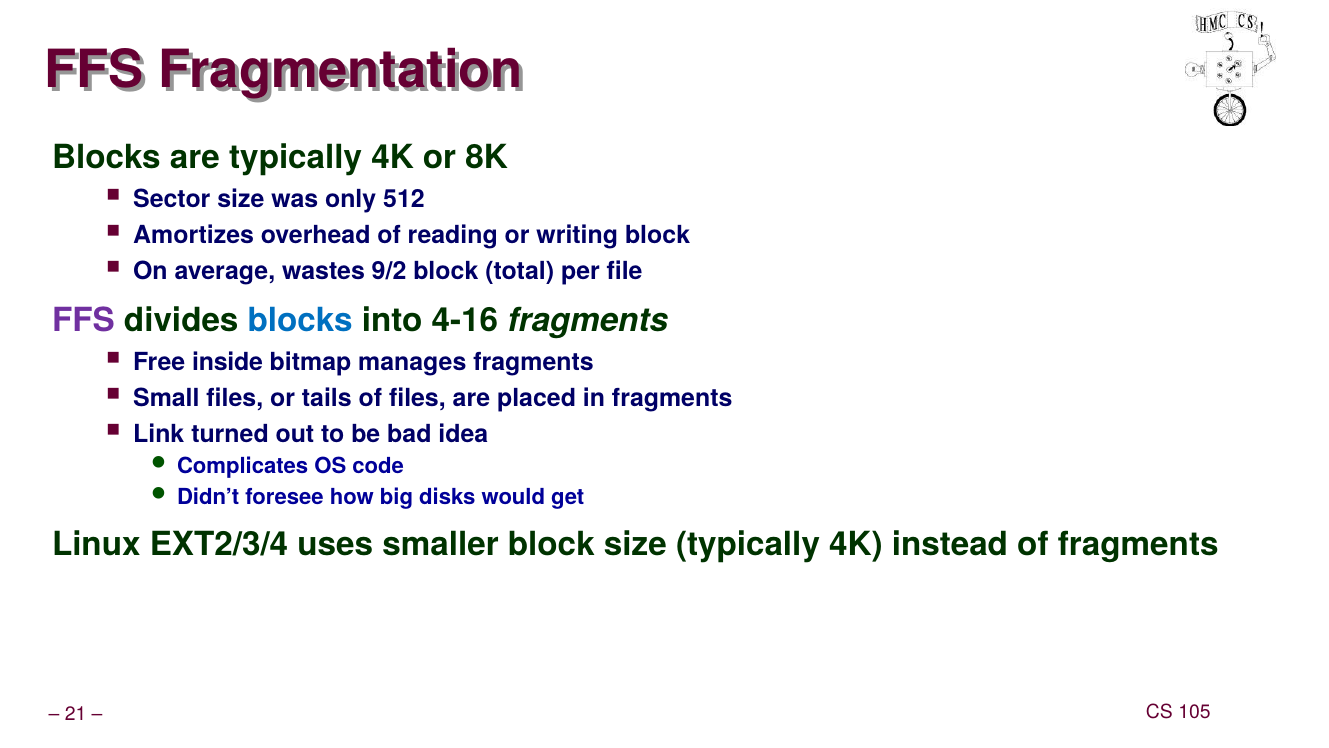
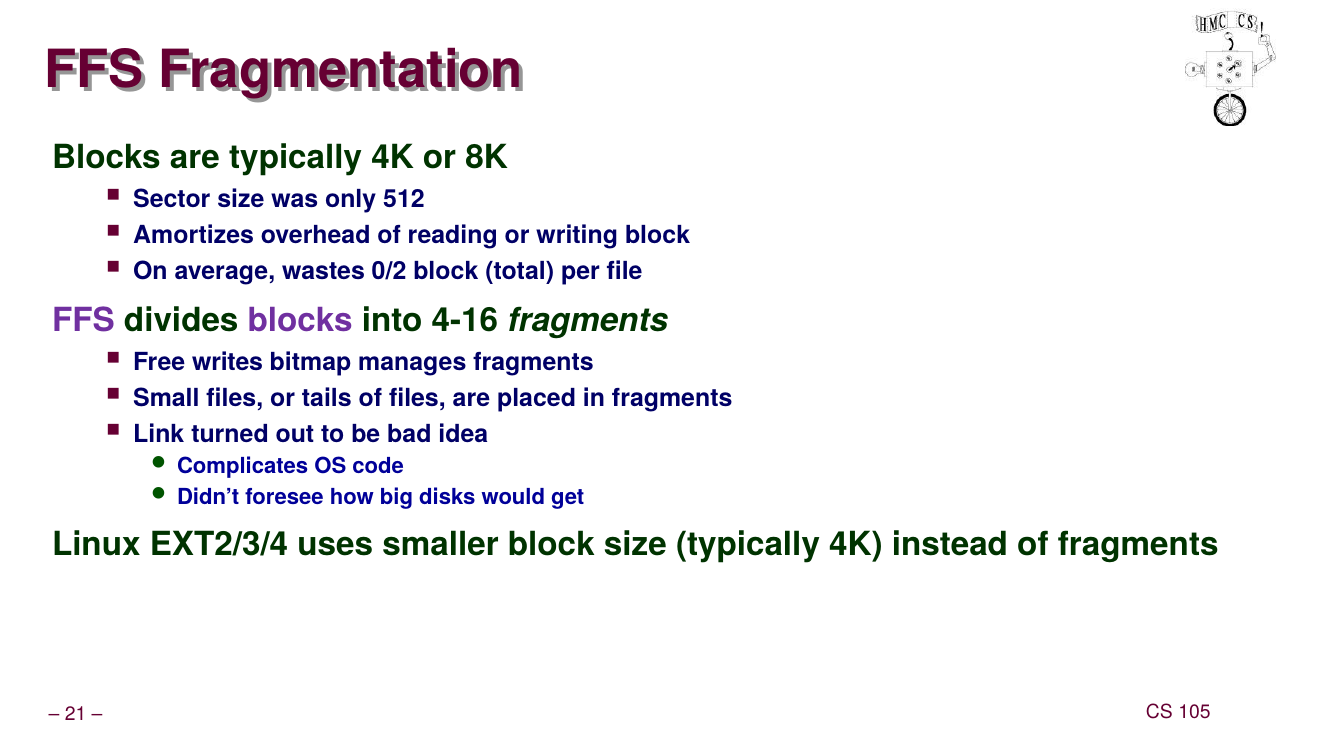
9/2: 9/2 -> 0/2 (389, 271)
blocks colour: blue -> purple (300, 320)
inside: inside -> writes (228, 362)
